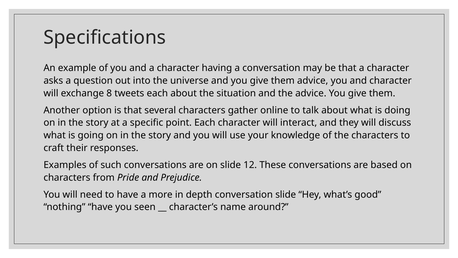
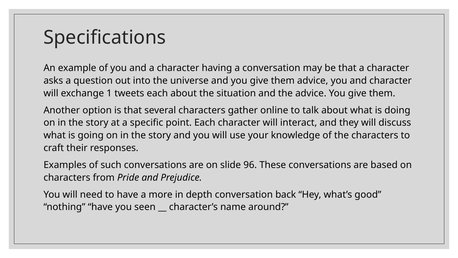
8: 8 -> 1 (109, 93)
12: 12 -> 96 (250, 165)
conversation slide: slide -> back (286, 194)
